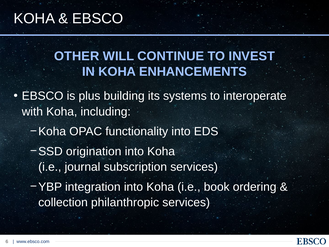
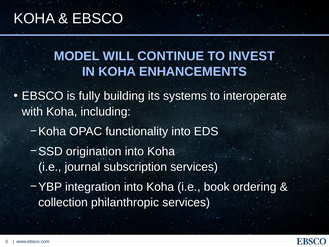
OTHER: OTHER -> MODEL (77, 56)
plus: plus -> fully (89, 96)
